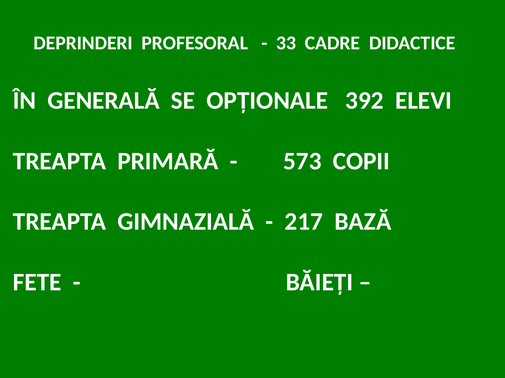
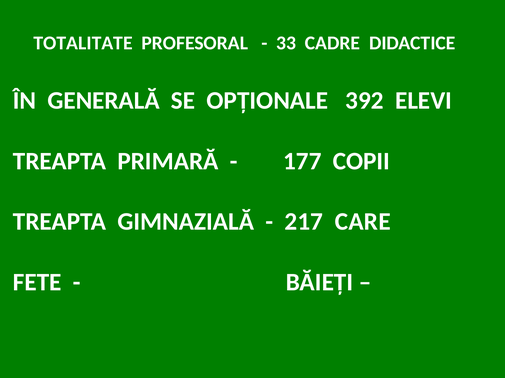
DEPRINDERI: DEPRINDERI -> TOTALITATE (83, 43)
573: 573 -> 177 (302, 161)
BAZĂ: BAZĂ -> CARE (363, 222)
